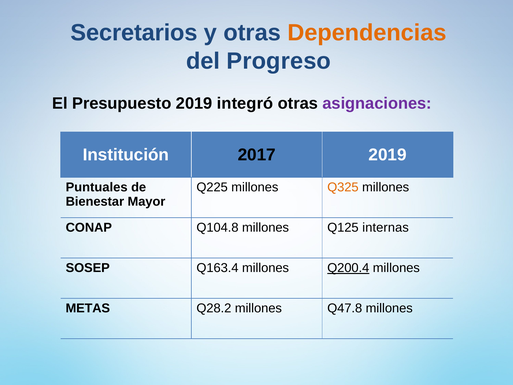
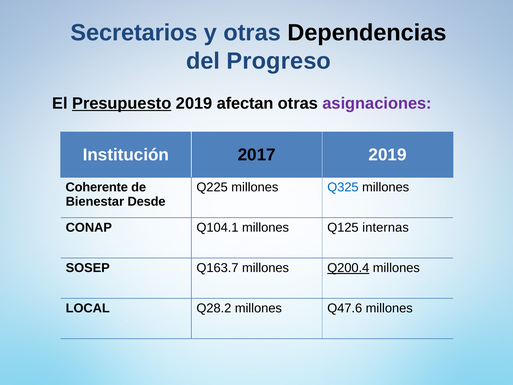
Dependencias colour: orange -> black (367, 33)
Presupuesto underline: none -> present (122, 103)
integró: integró -> afectan (245, 103)
Puntuales: Puntuales -> Coherente (97, 187)
Q325 colour: orange -> blue (343, 187)
Mayor: Mayor -> Desde (147, 201)
Q104.8: Q104.8 -> Q104.1 (217, 227)
Q163.4: Q163.4 -> Q163.7 (217, 268)
METAS: METAS -> LOCAL (88, 308)
Q47.8: Q47.8 -> Q47.6 (345, 308)
